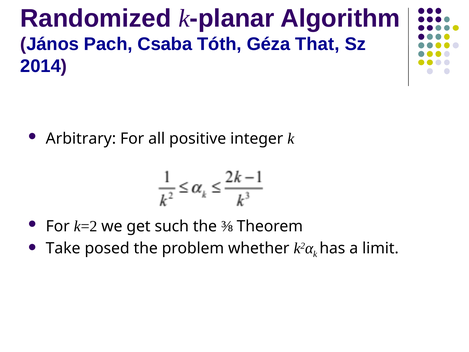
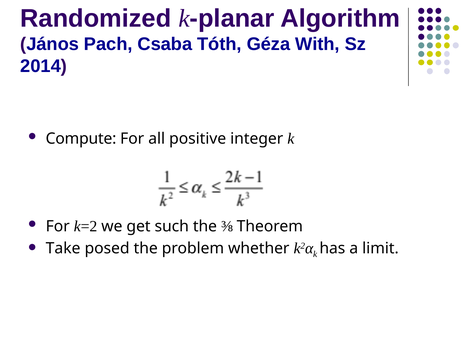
That: That -> With (317, 44)
Arbitrary: Arbitrary -> Compute (81, 139)
